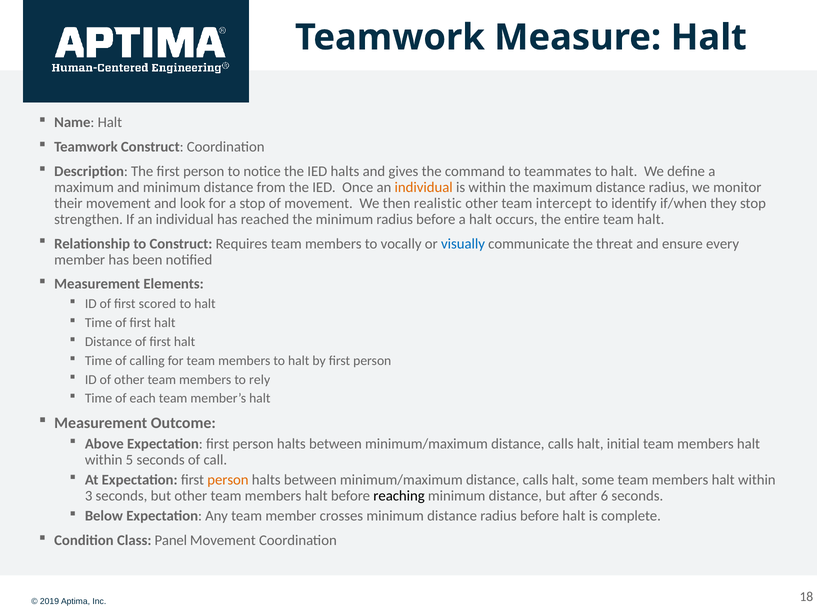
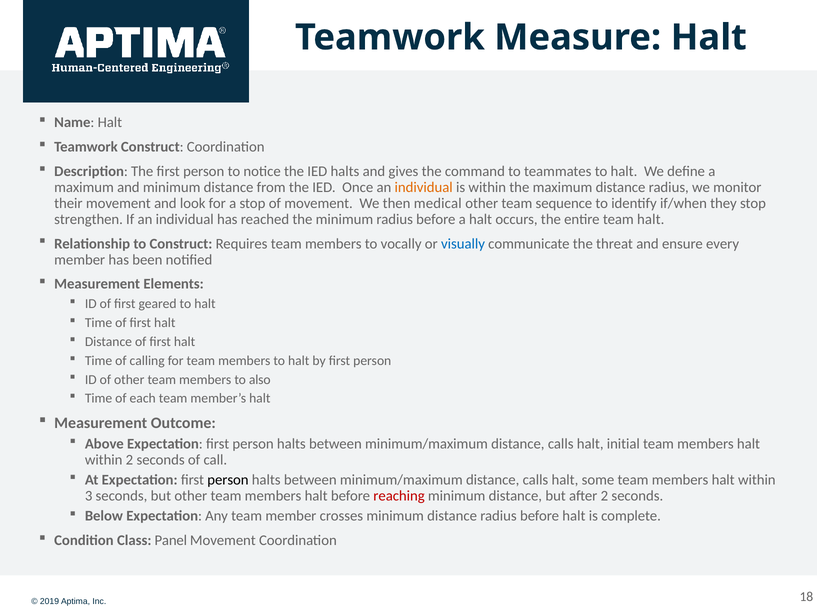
realistic: realistic -> medical (438, 203)
intercept: intercept -> sequence (564, 203)
scored: scored -> geared (158, 304)
rely: rely -> also (260, 379)
within 5: 5 -> 2 (129, 460)
person colour: orange -> black (228, 480)
reaching colour: black -> red (399, 496)
after 6: 6 -> 2 (604, 496)
